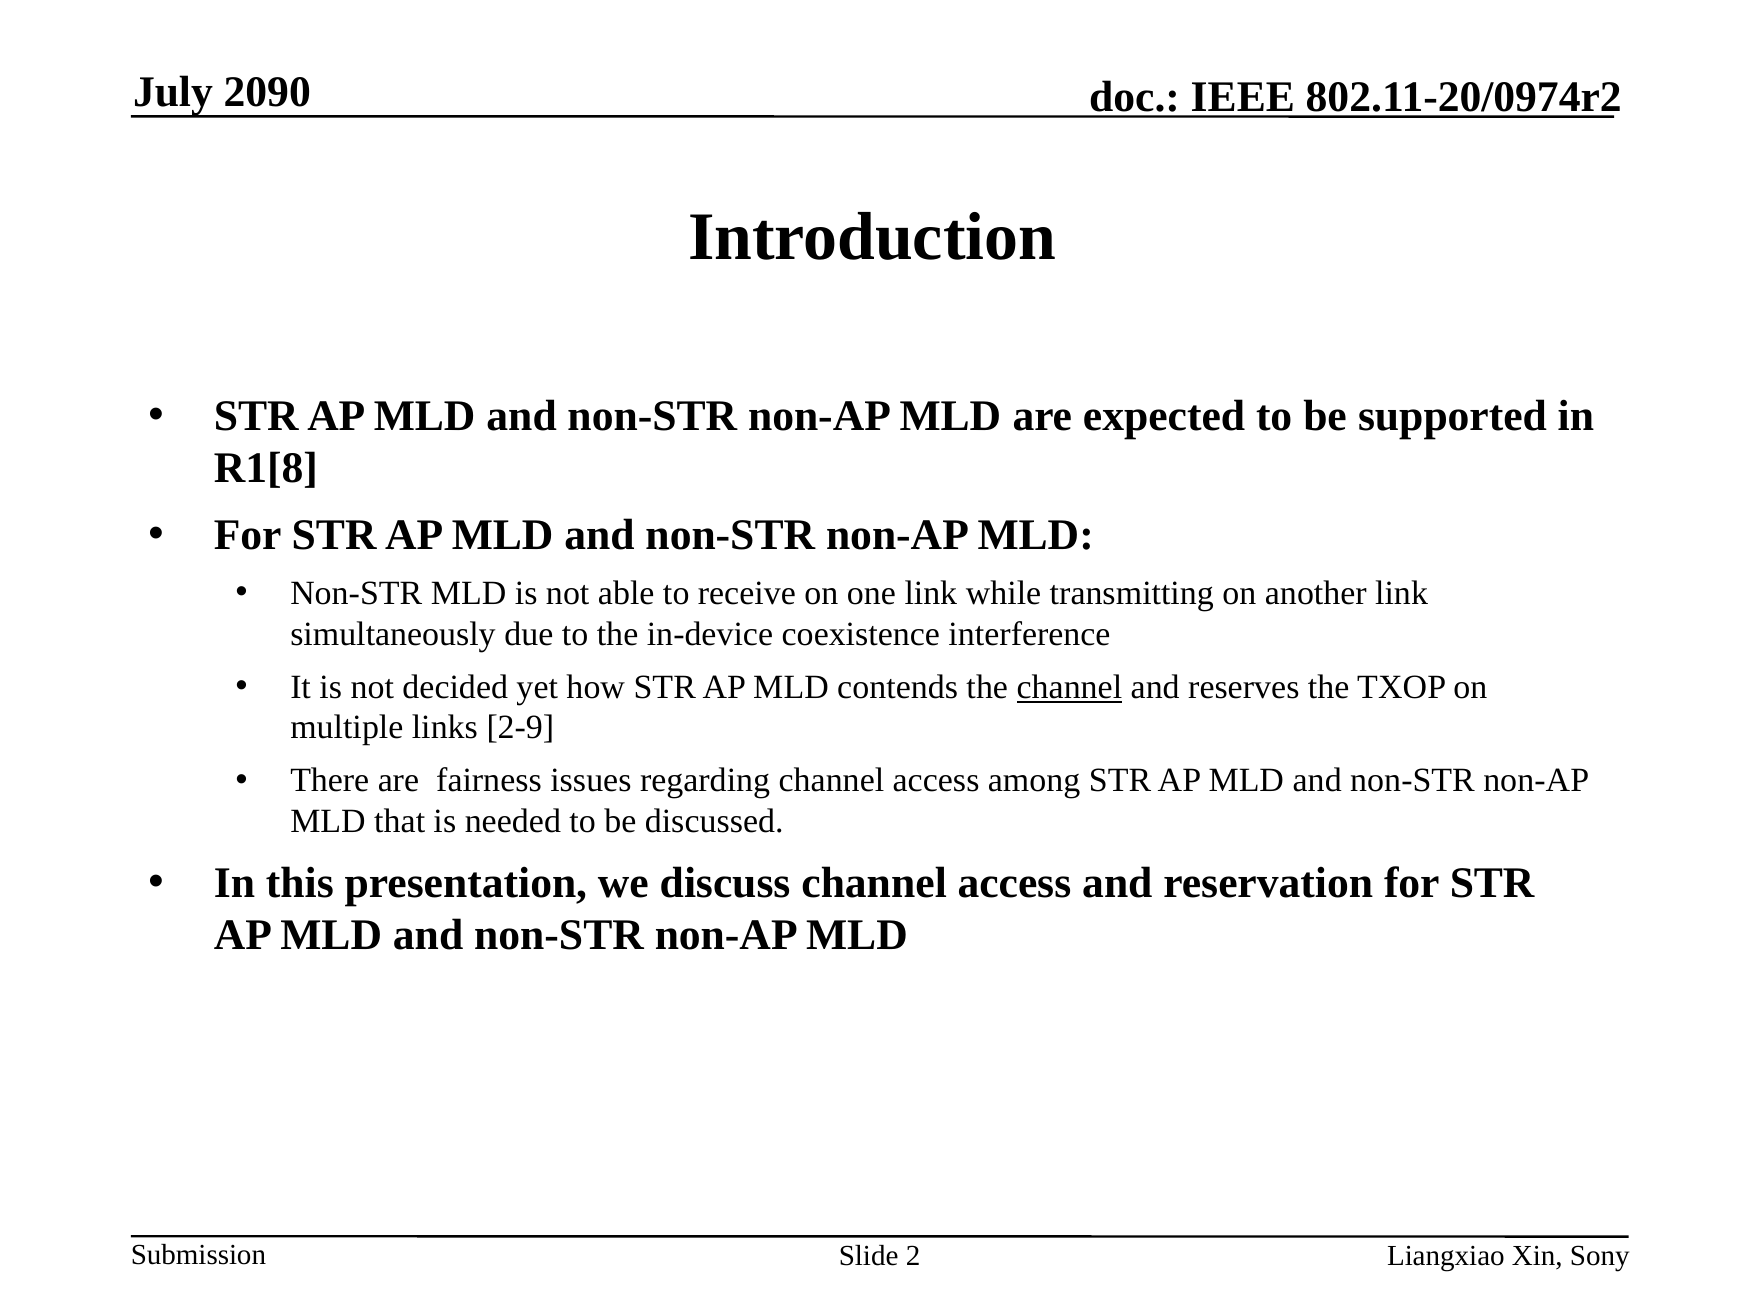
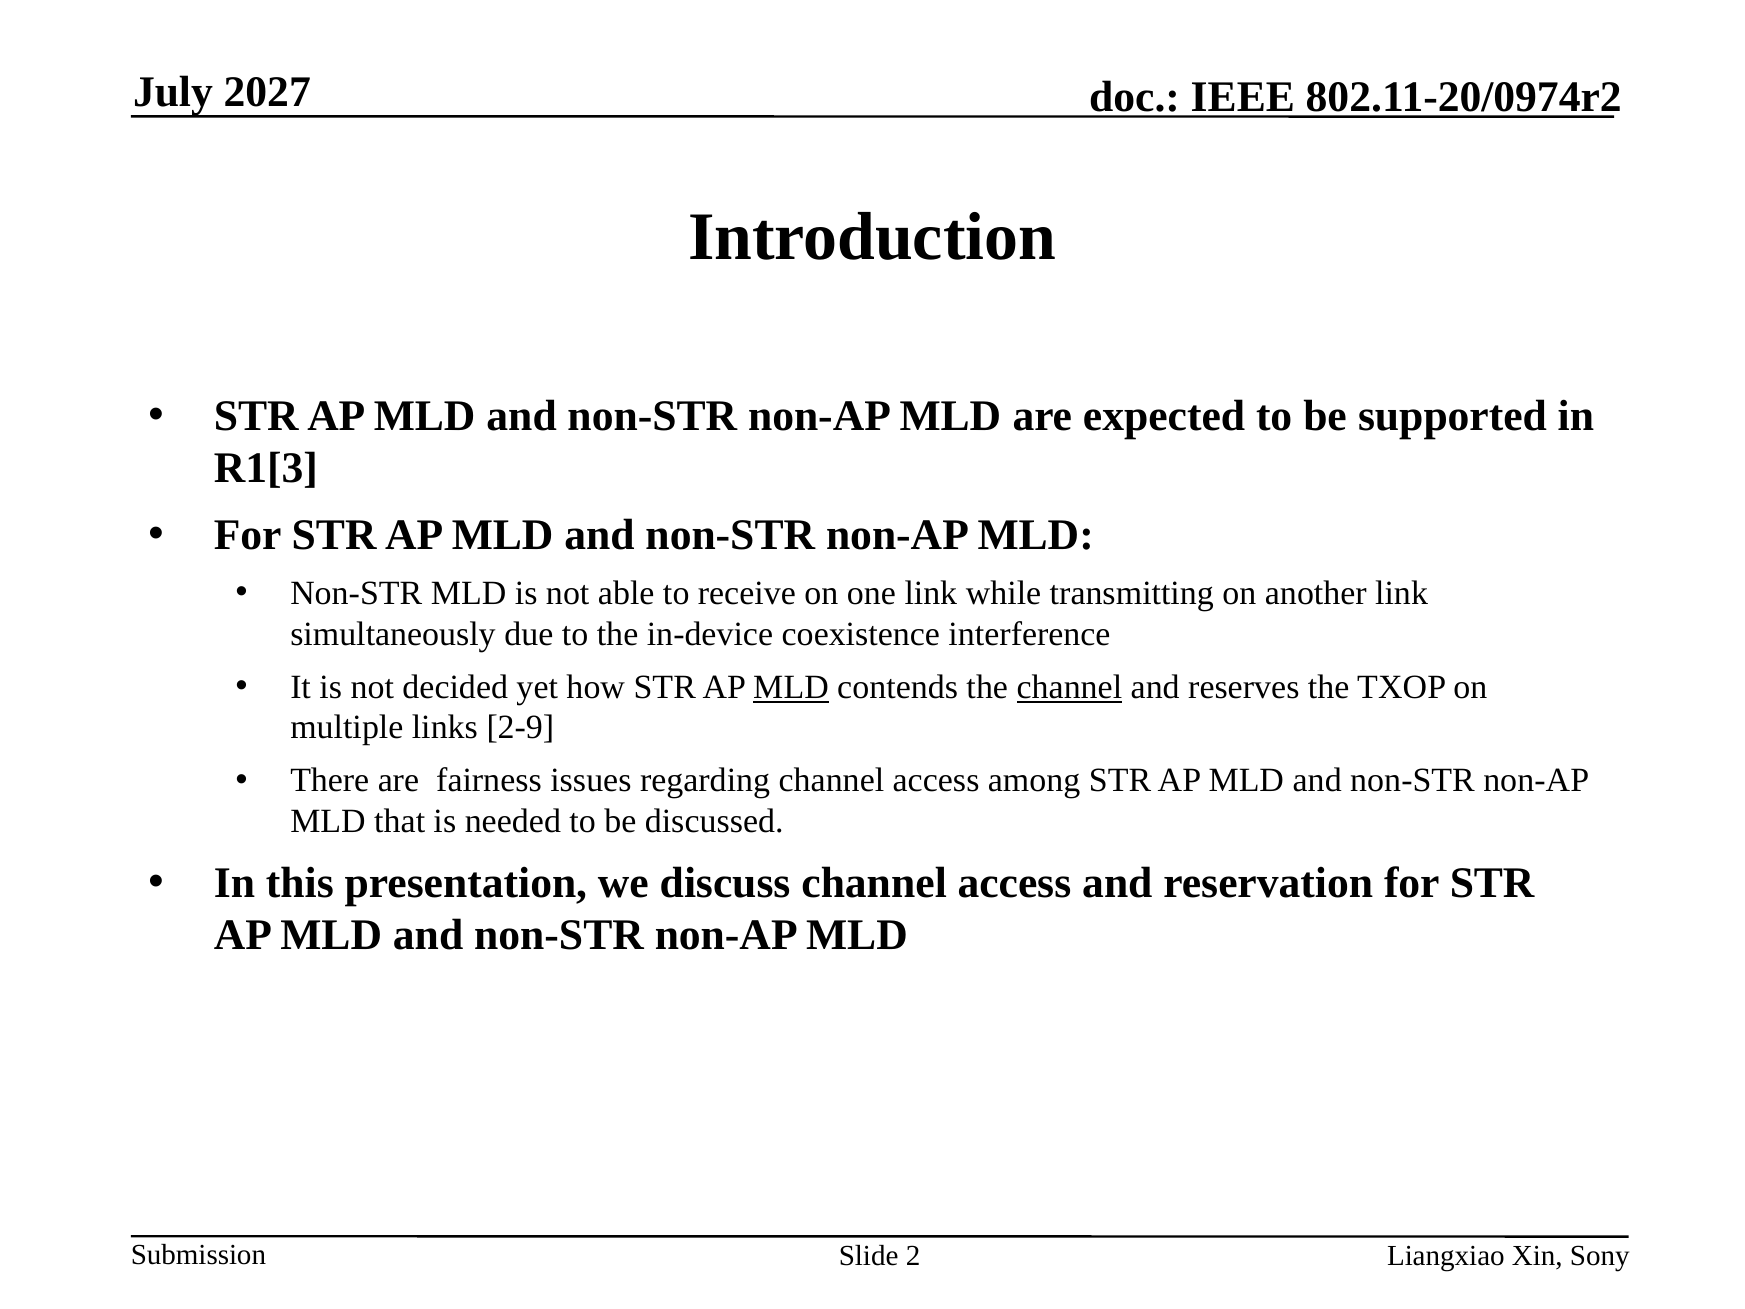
2090: 2090 -> 2027 (267, 93)
R1[8: R1[8 -> R1[3 (266, 468)
MLD underline: none -> present (791, 687)
